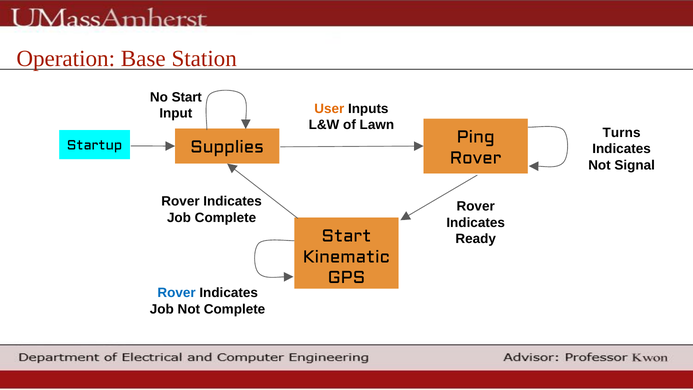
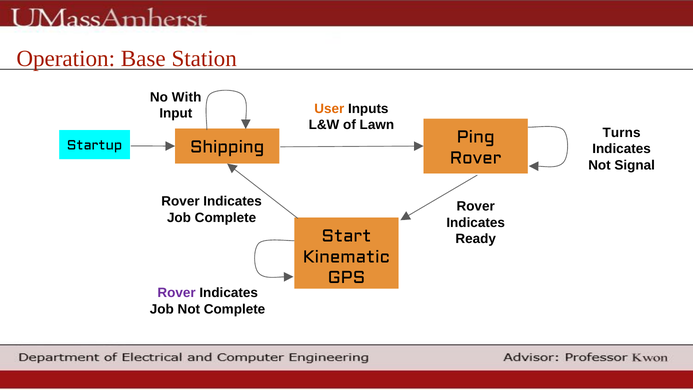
No Start: Start -> With (187, 97)
Supplies: Supplies -> Shipping (227, 147)
Rover colour: blue -> purple (177, 293)
